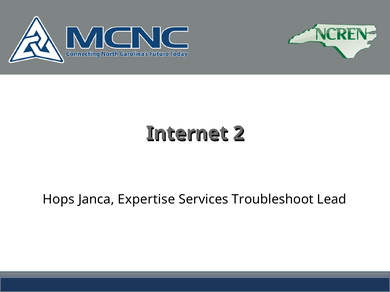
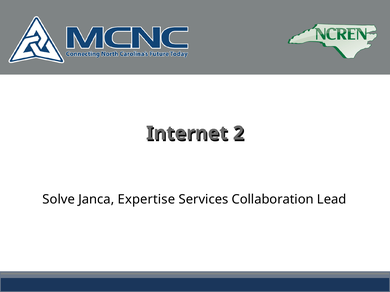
Hops: Hops -> Solve (59, 200)
Troubleshoot: Troubleshoot -> Collaboration (273, 200)
